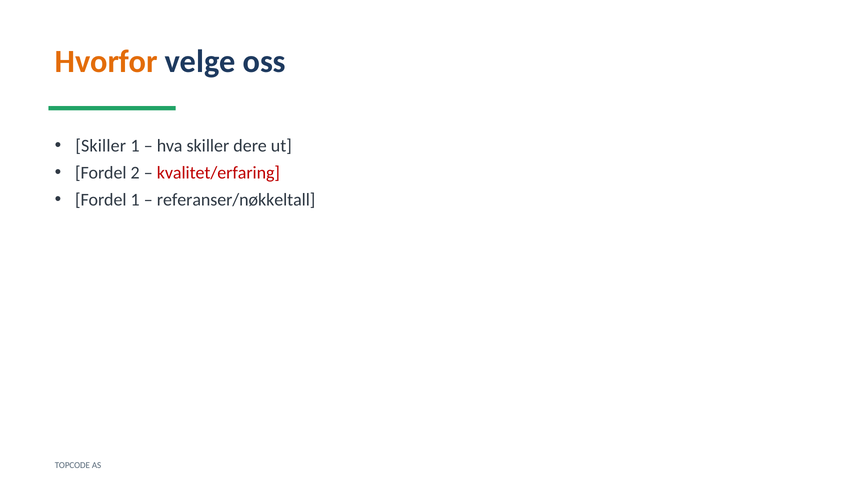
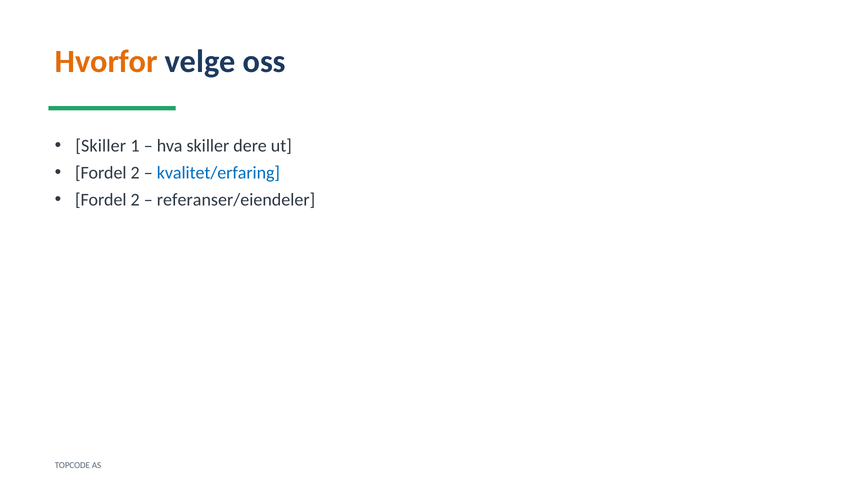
kvalitet/erfaring colour: red -> blue (218, 173)
1: 1 -> 2 (135, 200)
referanser/nøkkeltall: referanser/nøkkeltall -> referanser/eiendeler (236, 200)
